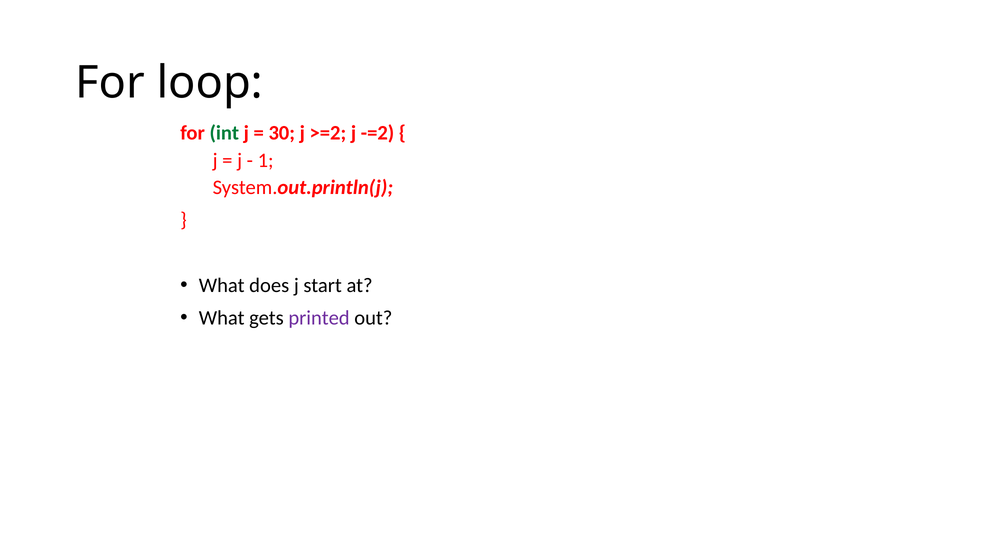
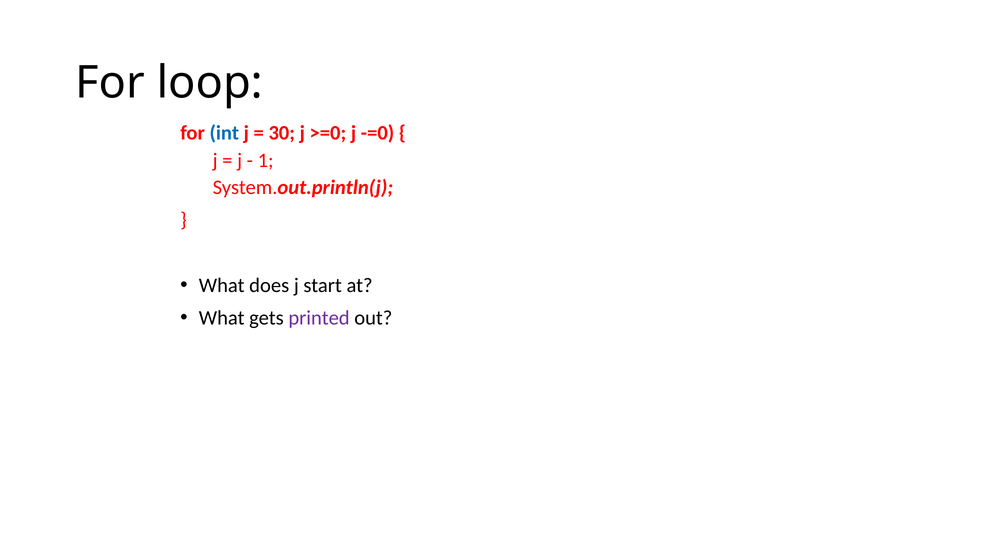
int colour: green -> blue (224, 133)
>=2: >=2 -> >=0 (328, 133)
-=2: -=2 -> -=0 (378, 133)
